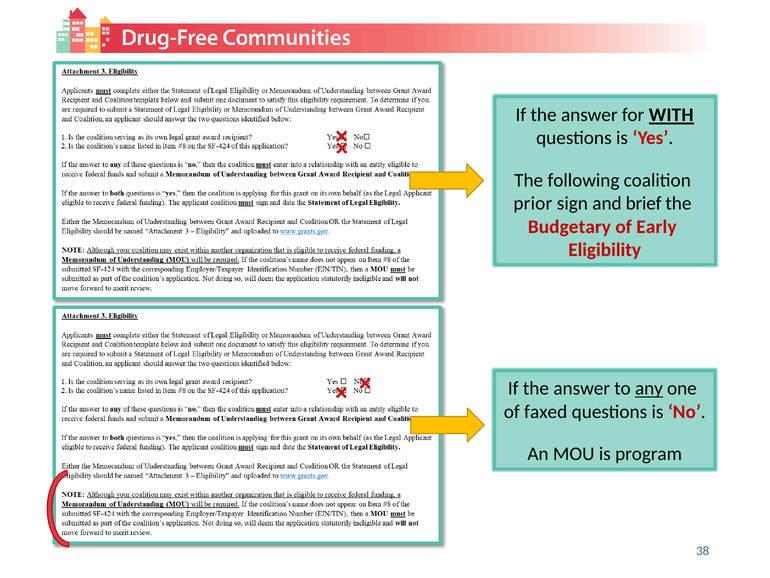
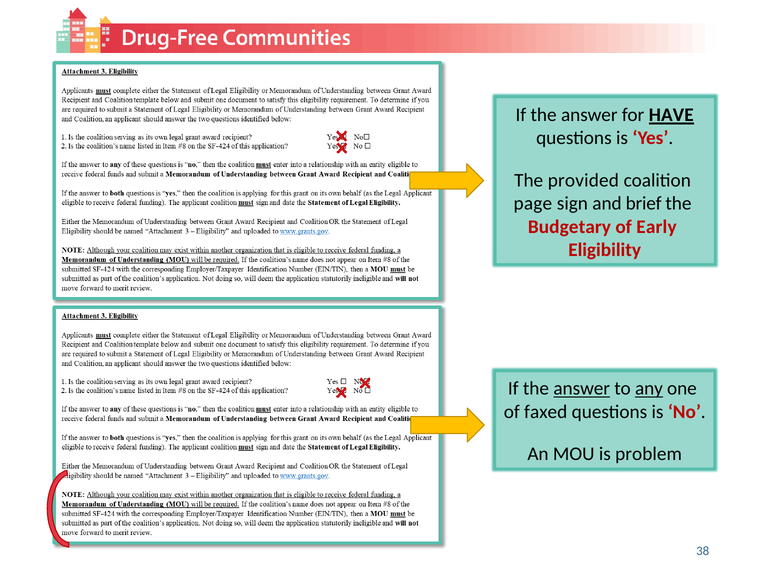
WITH: WITH -> HAVE (671, 115)
following: following -> provided (583, 180)
prior: prior -> page (533, 203)
answer underline: none -> present (582, 388)
program: program -> problem (649, 454)
